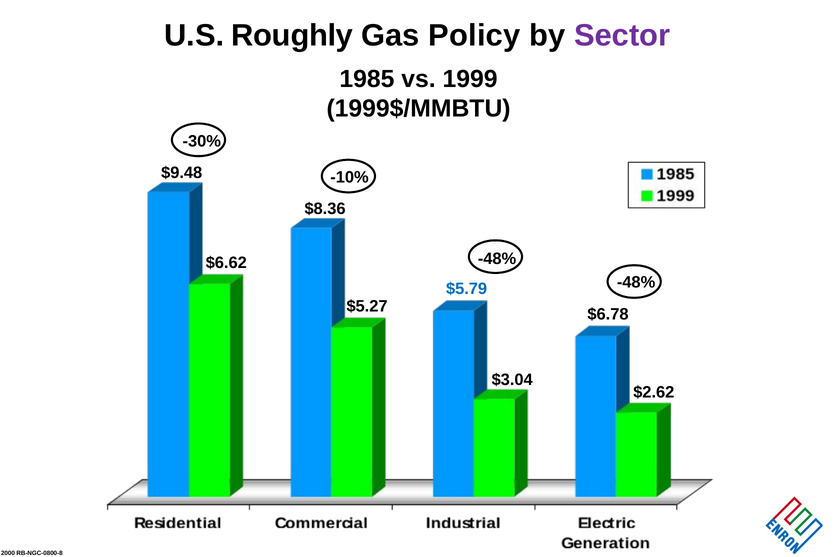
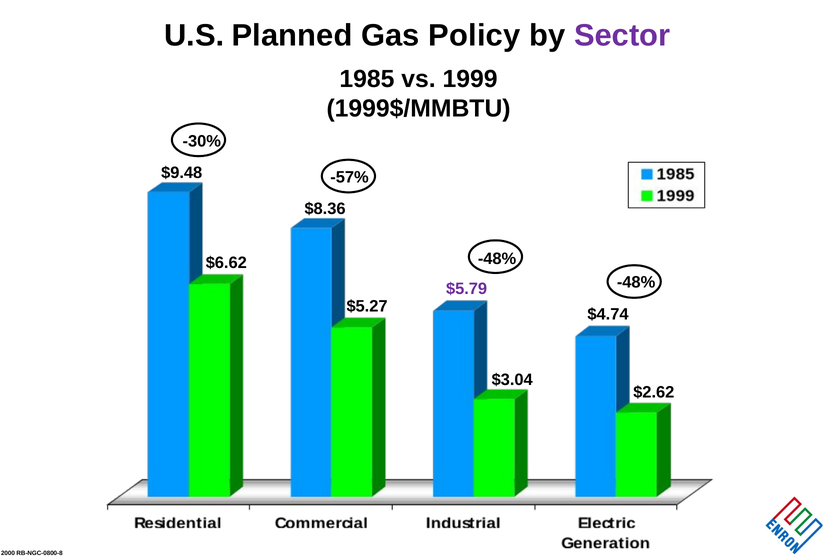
Roughly: Roughly -> Planned (292, 35)
-10%: -10% -> -57% (350, 177)
$5.79 colour: blue -> purple (467, 289)
$6.78: $6.78 -> $4.74 (608, 314)
